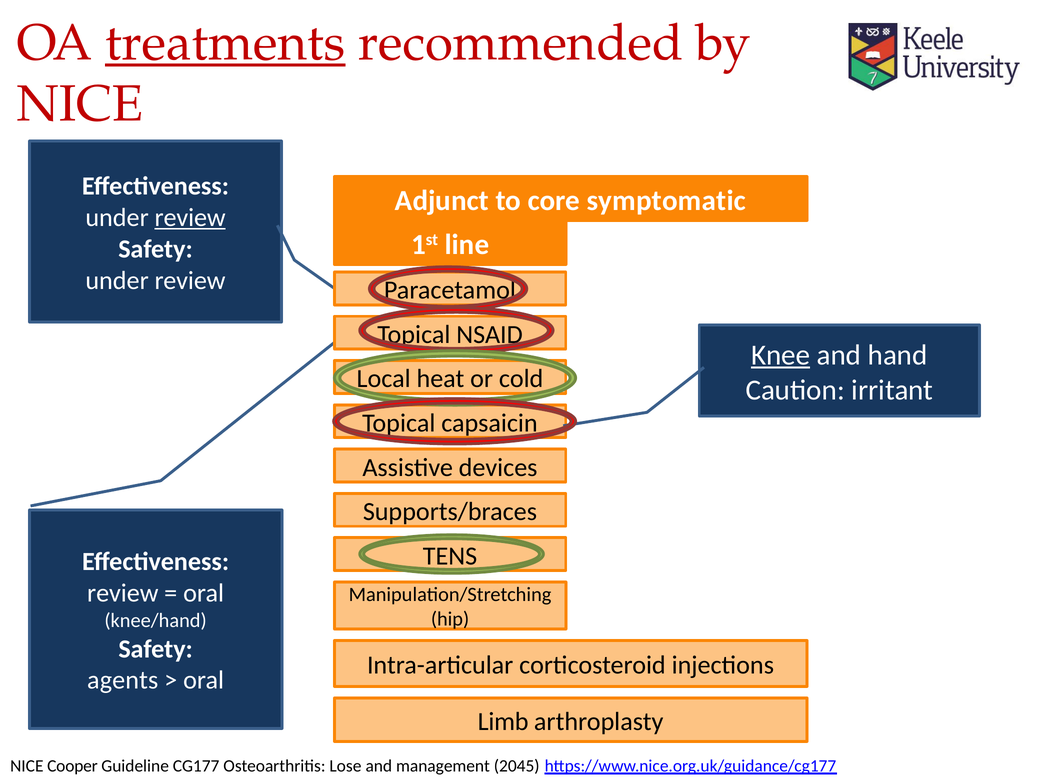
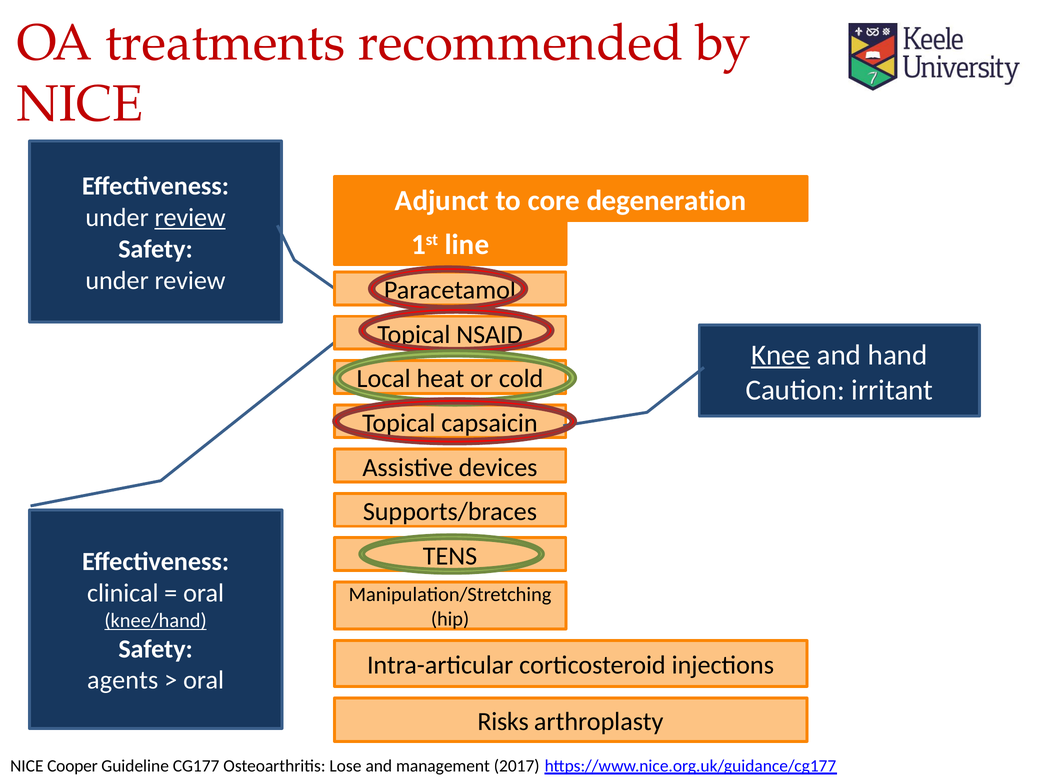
treatments underline: present -> none (225, 43)
symptomatic: symptomatic -> degeneration (666, 201)
review: review -> clinical (123, 594)
knee/hand underline: none -> present (156, 621)
Limb: Limb -> Risks (503, 722)
2045: 2045 -> 2017 (517, 766)
